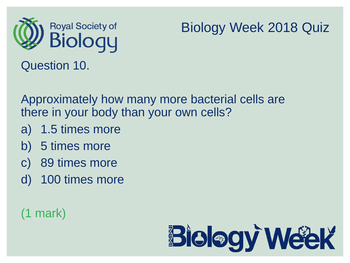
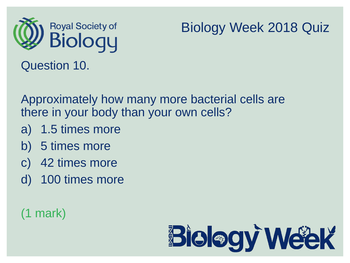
89: 89 -> 42 (47, 163)
